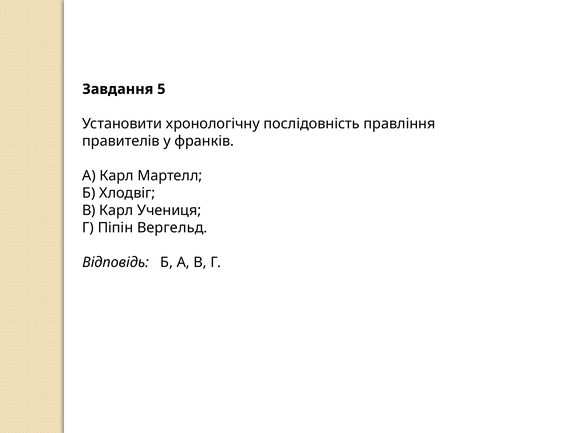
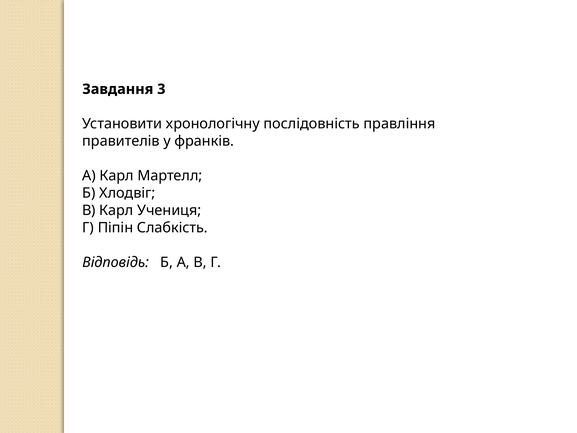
5: 5 -> 3 (161, 89)
Вергельд: Вергельд -> Слабкість (172, 228)
